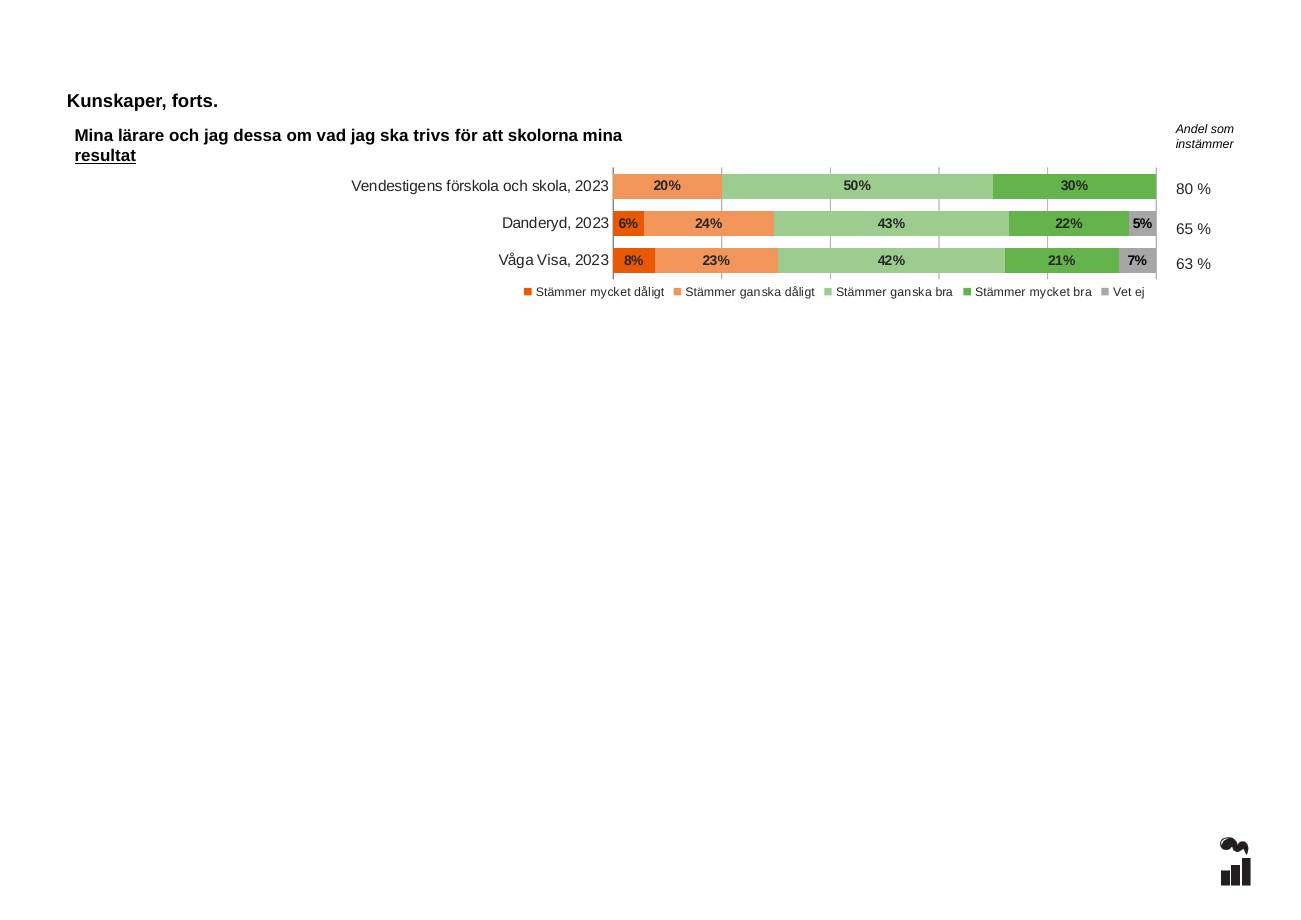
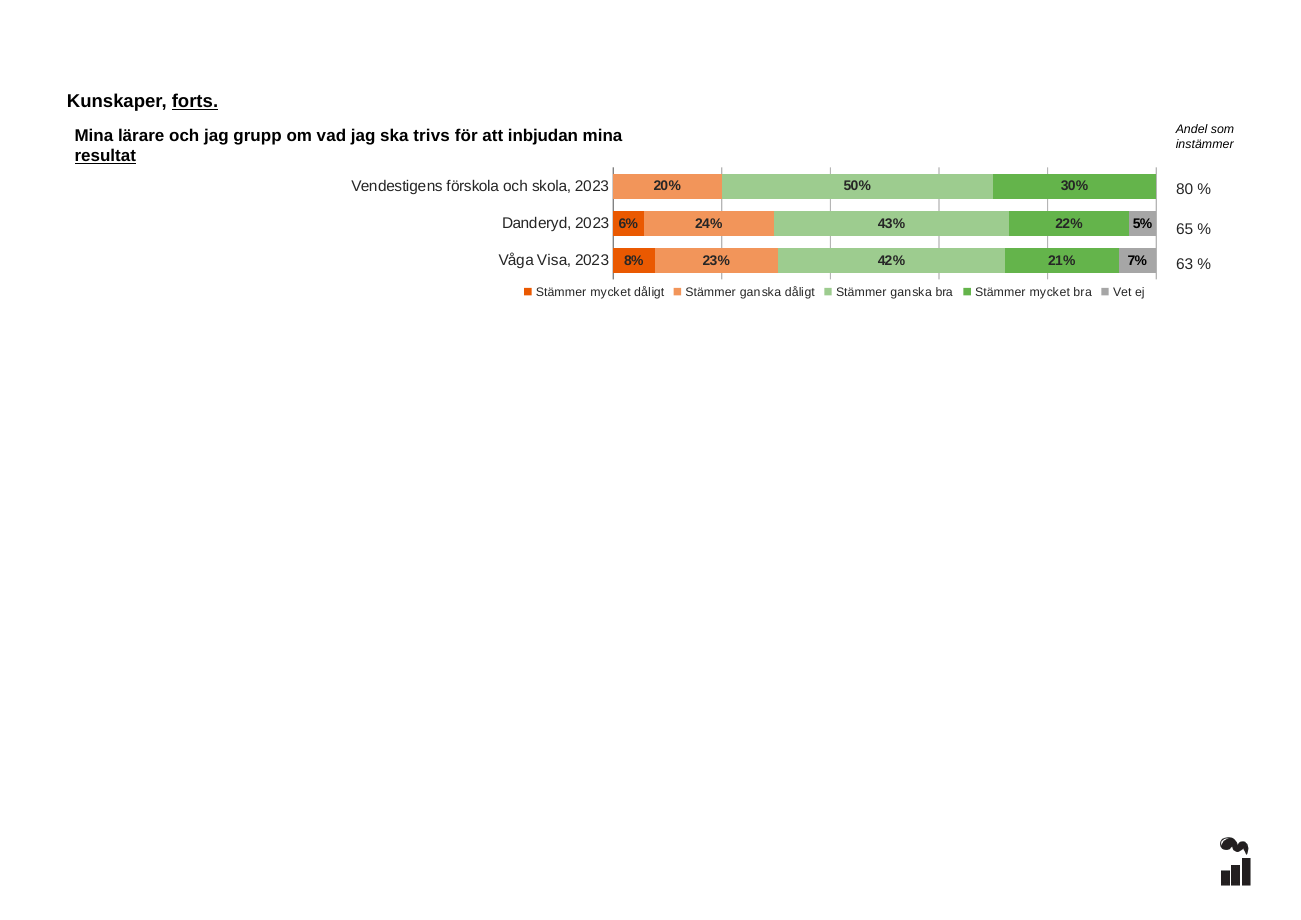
forts underline: none -> present (195, 102)
dessa: dessa -> grupp (258, 136)
skolorna: skolorna -> inbjudan (543, 136)
